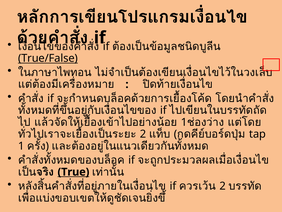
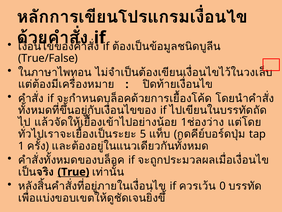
True/False underline: present -> none (48, 58)
2: 2 -> 5 (143, 134)
2: 2 -> 0 (223, 186)
